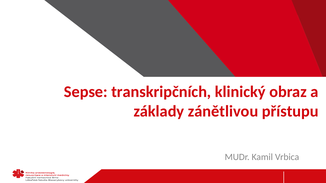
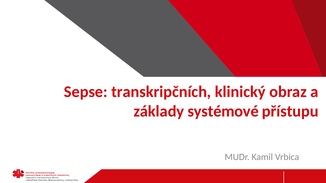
zánětlivou: zánětlivou -> systémové (223, 111)
